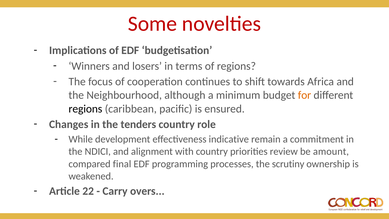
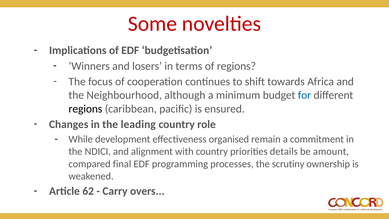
for colour: orange -> blue (304, 95)
tenders: tenders -> leading (138, 124)
indicative: indicative -> organised (229, 139)
review: review -> details (284, 151)
22: 22 -> 62 (88, 191)
